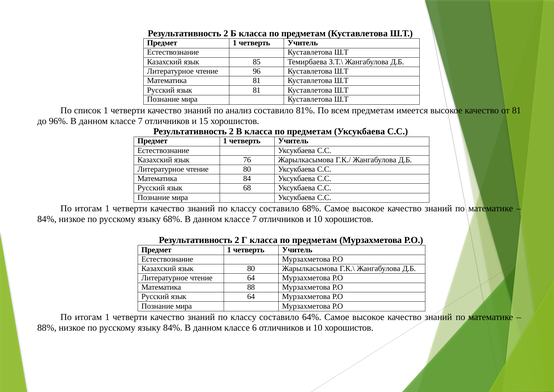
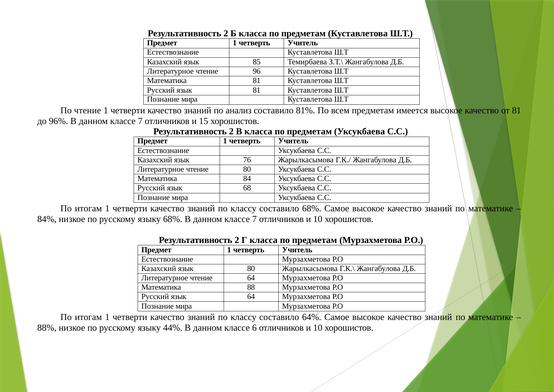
По список: список -> чтение (88, 110)
языку 84%: 84% -> 44% (173, 328)
